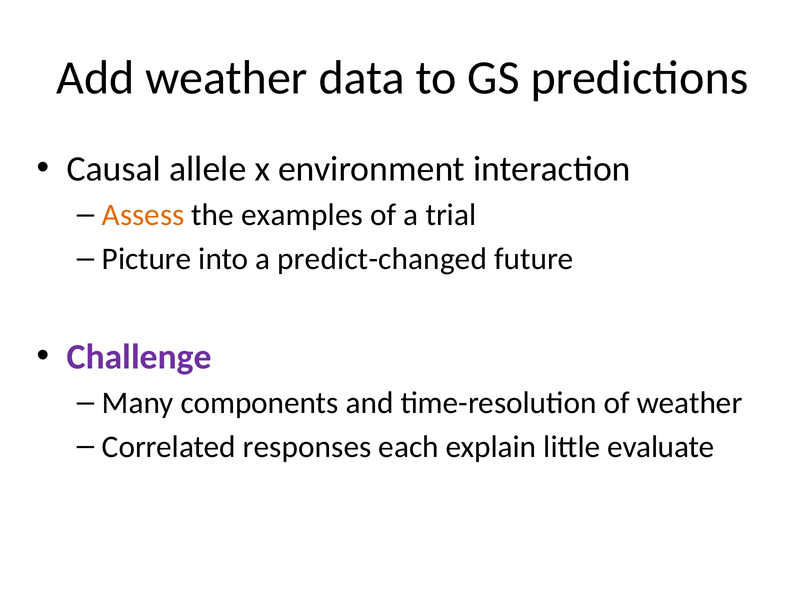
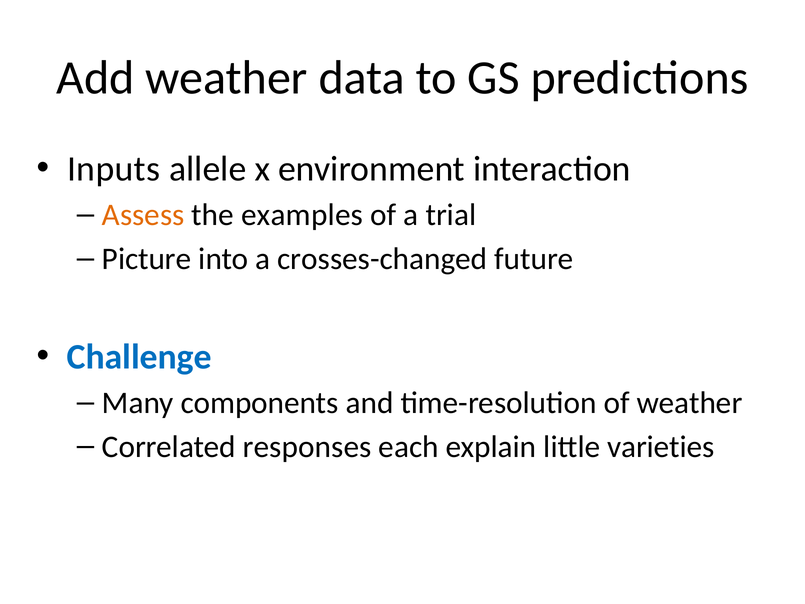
Causal: Causal -> Inputs (114, 169)
predict-changed: predict-changed -> crosses-changed (382, 259)
Challenge colour: purple -> blue (139, 357)
evaluate: evaluate -> varieties (661, 447)
